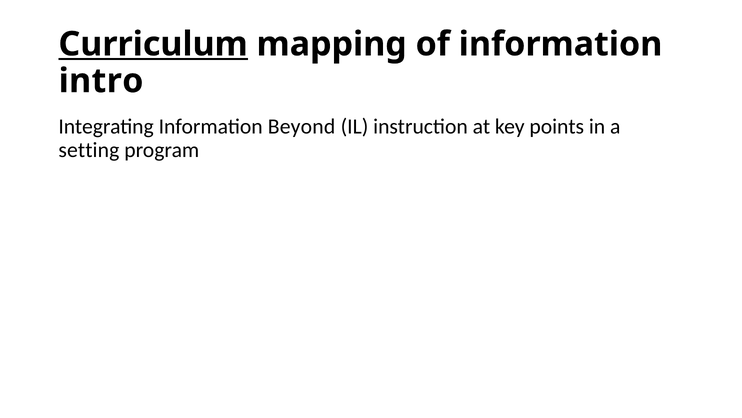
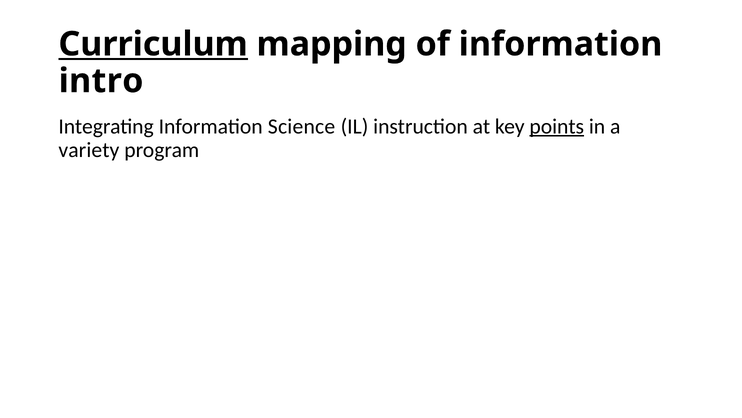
Beyond: Beyond -> Science (302, 126)
points underline: none -> present (557, 126)
setting: setting -> variety (89, 150)
